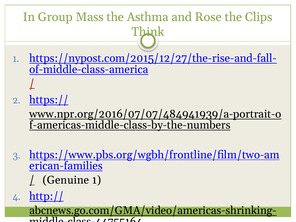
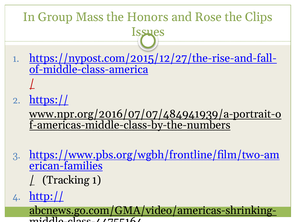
Asthma: Asthma -> Honors (148, 17)
Think: Think -> Issues (148, 32)
Genuine: Genuine -> Tracking (66, 180)
